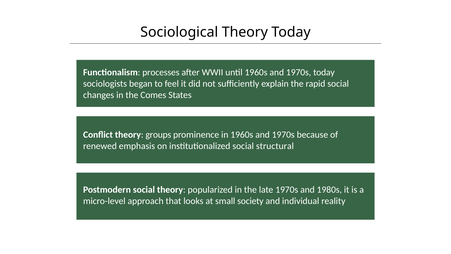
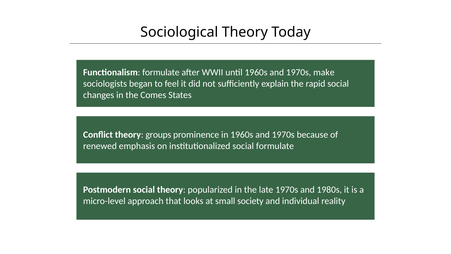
Functionalism processes: processes -> formulate (161, 72)
1970s today: today -> make (324, 72)
social structural: structural -> formulate (275, 146)
